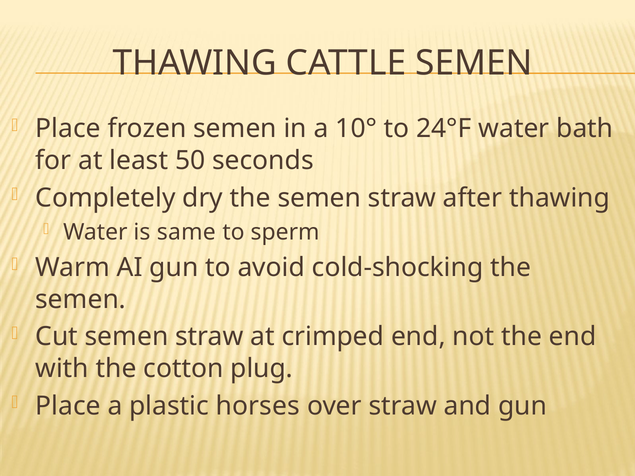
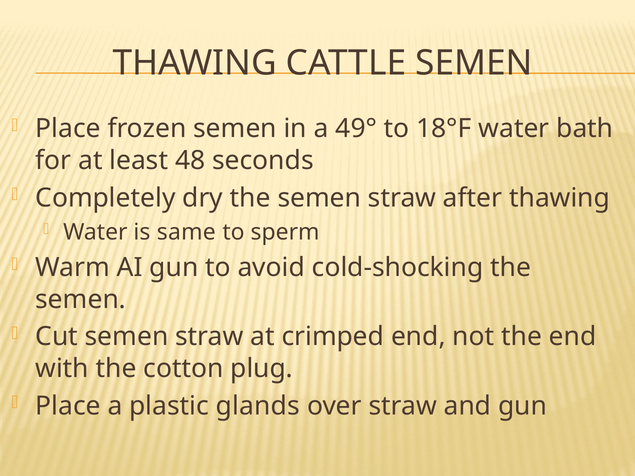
10°: 10° -> 49° (356, 129)
24°F: 24°F -> 18°F (444, 129)
50: 50 -> 48 (190, 161)
horses: horses -> glands (258, 406)
